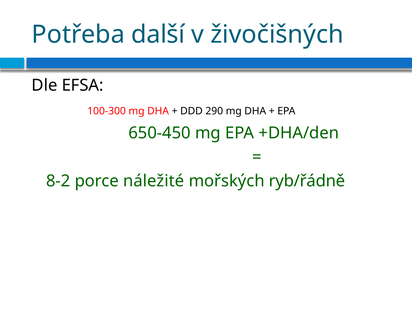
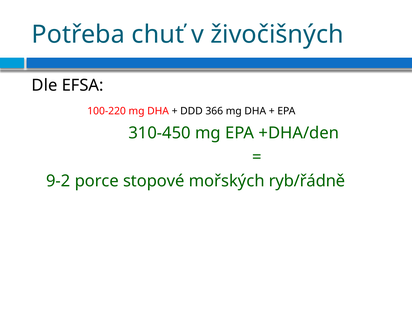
další: další -> chuť (158, 34)
100-300: 100-300 -> 100-220 (107, 111)
290: 290 -> 366 (214, 111)
650-450: 650-450 -> 310-450 (160, 133)
8-2: 8-2 -> 9-2 (58, 181)
náležité: náležité -> stopové (154, 181)
